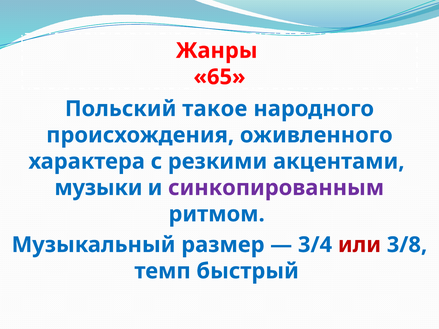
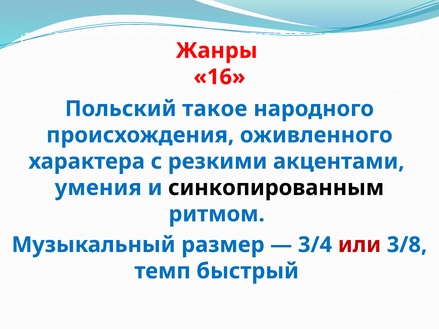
65: 65 -> 16 (219, 77)
музыки: музыки -> умения (98, 188)
синкопированным colour: purple -> black (276, 188)
